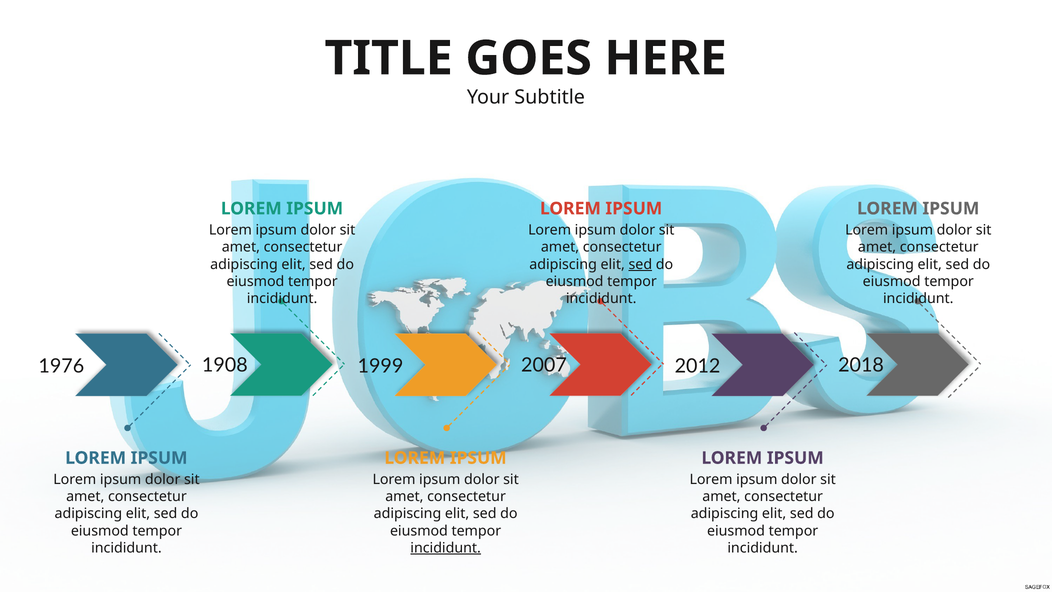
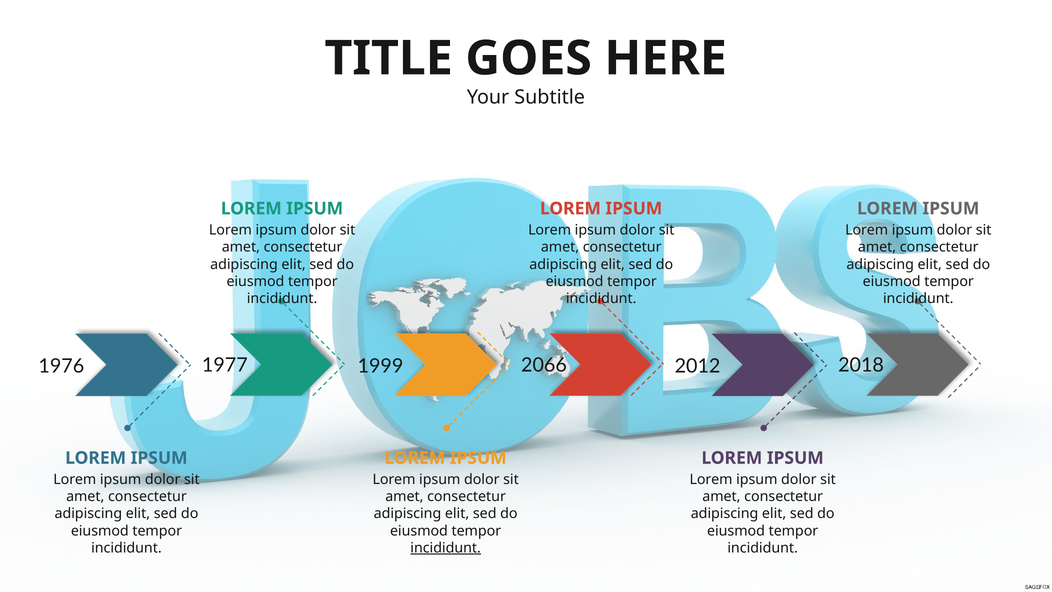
sed underline: present -> none (640, 264)
1908: 1908 -> 1977 (225, 365)
2007: 2007 -> 2066 (544, 365)
